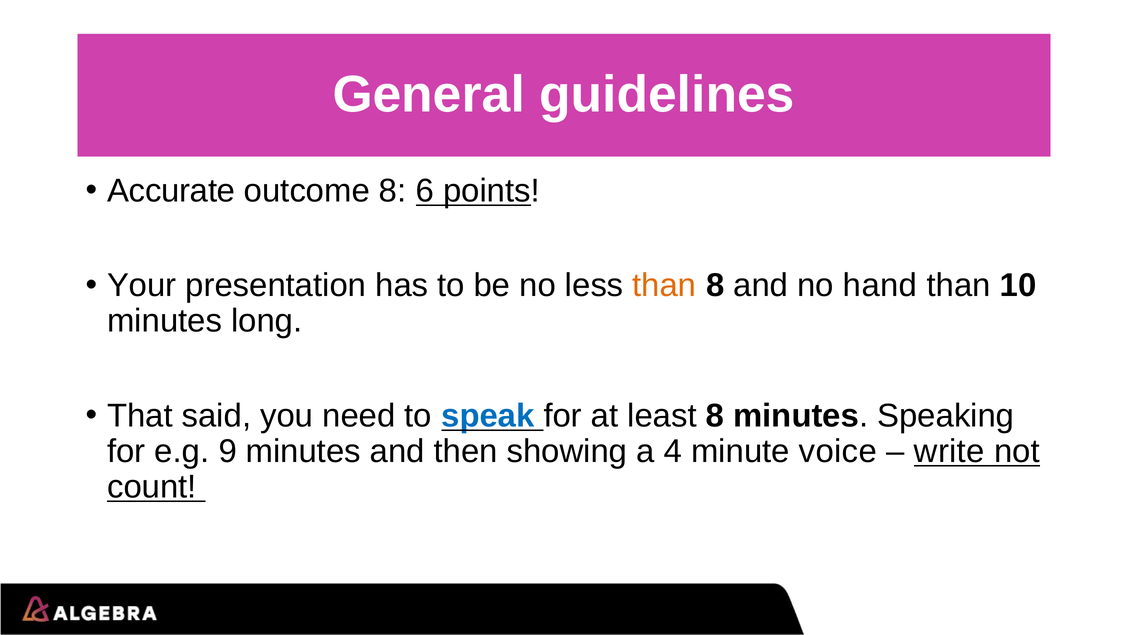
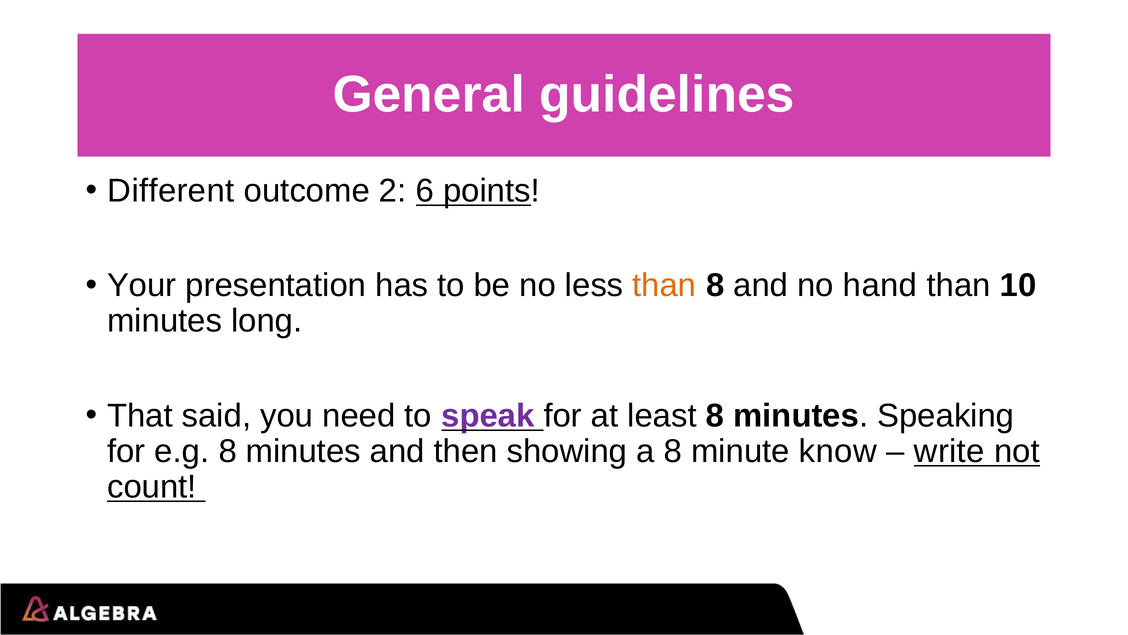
Accurate: Accurate -> Different (171, 191)
outcome 8: 8 -> 2 (393, 191)
speak colour: blue -> purple (488, 415)
e.g 9: 9 -> 8 (228, 451)
a 4: 4 -> 8 (673, 451)
voice: voice -> know (838, 451)
